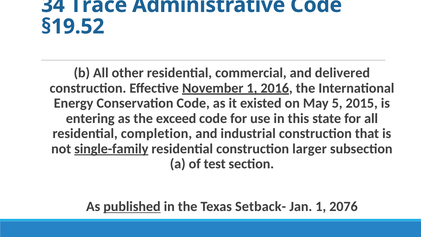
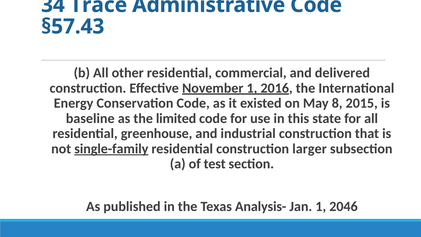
§19.52: §19.52 -> §57.43 (73, 26)
5: 5 -> 8 (337, 103)
entering: entering -> baseline (90, 118)
exceed: exceed -> limited (176, 118)
completion: completion -> greenhouse (157, 133)
published underline: present -> none (132, 206)
Setback-: Setback- -> Analysis- (261, 206)
2076: 2076 -> 2046 (343, 206)
